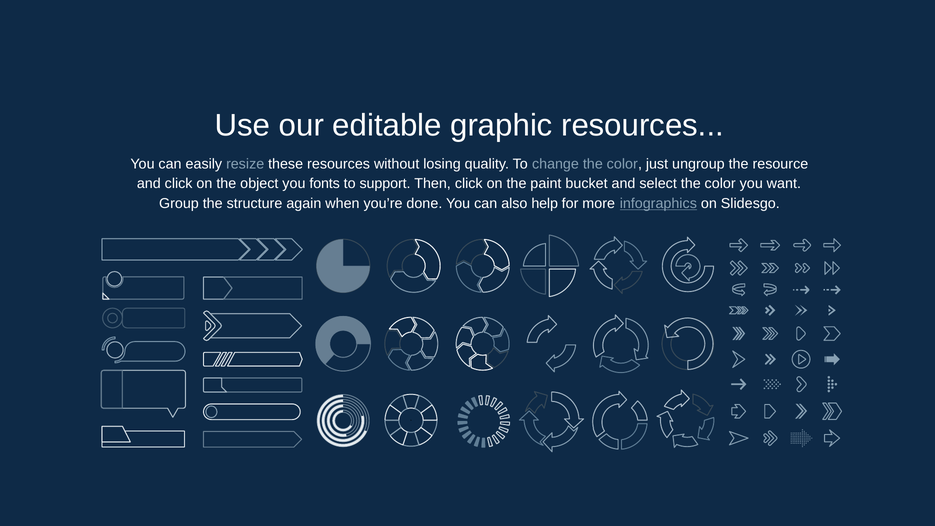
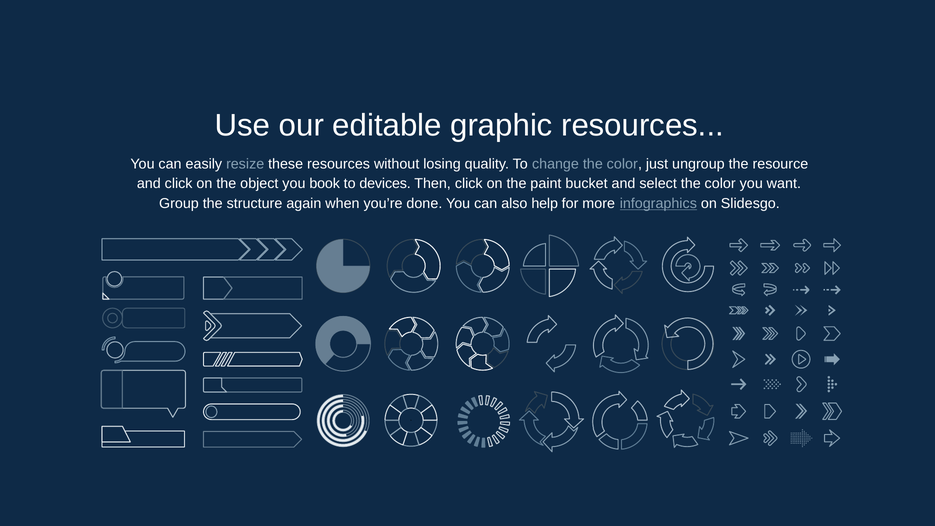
fonts: fonts -> book (325, 184)
support: support -> devices (385, 184)
